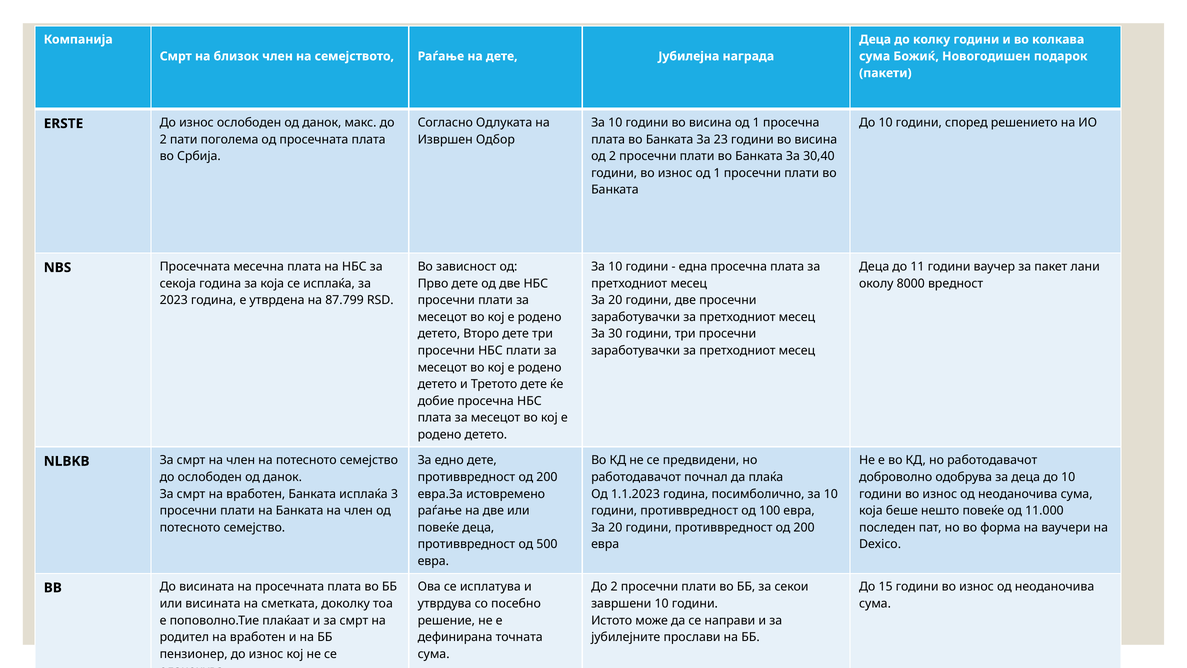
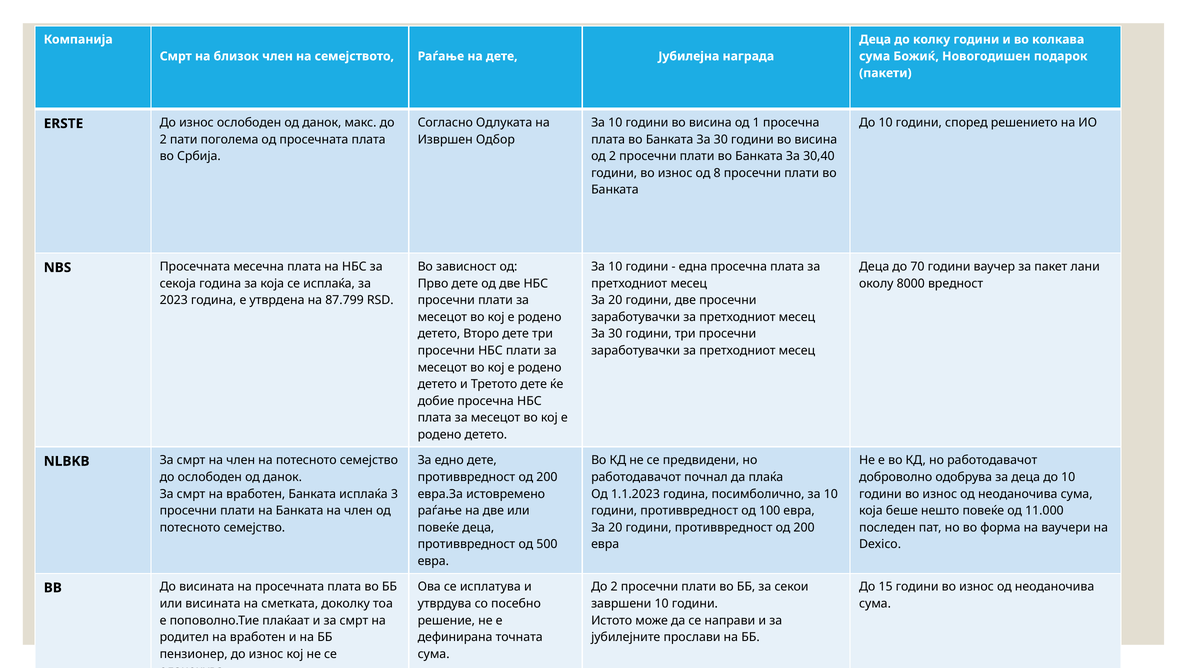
Банката За 23: 23 -> 30 (721, 139)
износ од 1: 1 -> 8 (717, 173)
11: 11 -> 70 (917, 267)
